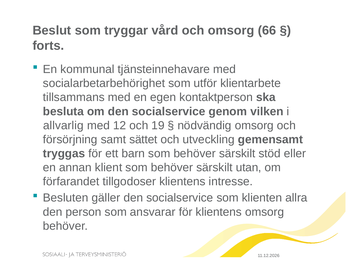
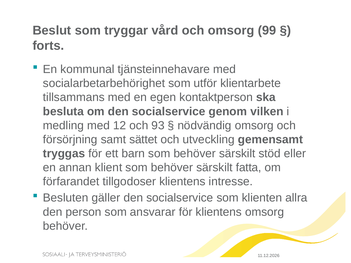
66: 66 -> 99 (267, 31)
allvarlig: allvarlig -> medling (63, 126)
19: 19 -> 93 (158, 126)
utan: utan -> fatta (249, 168)
